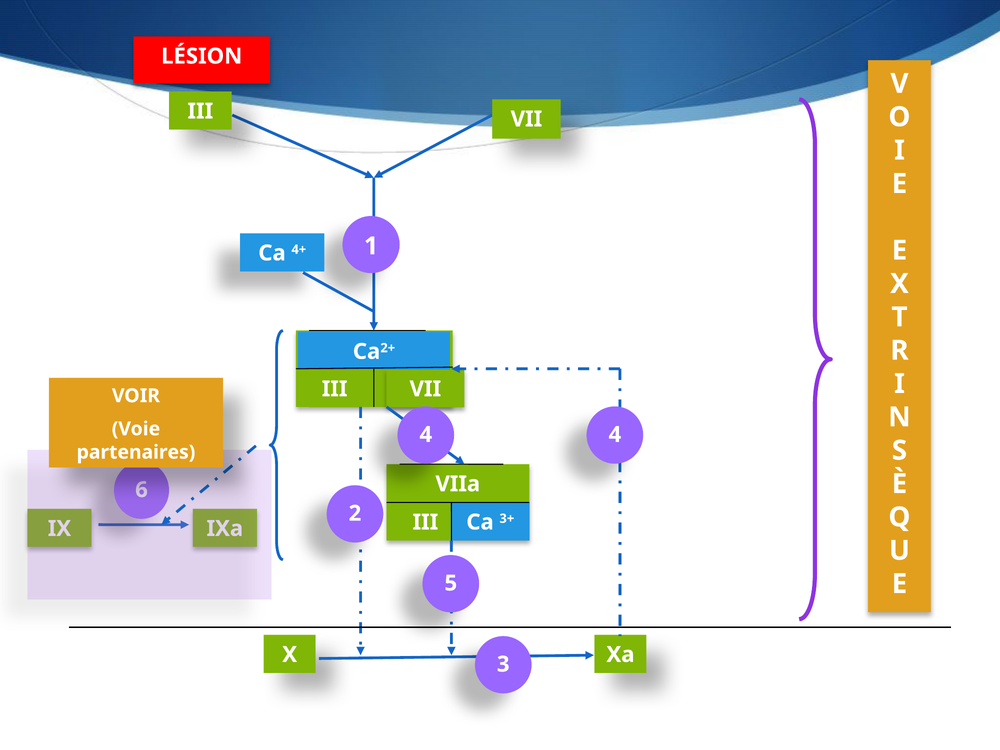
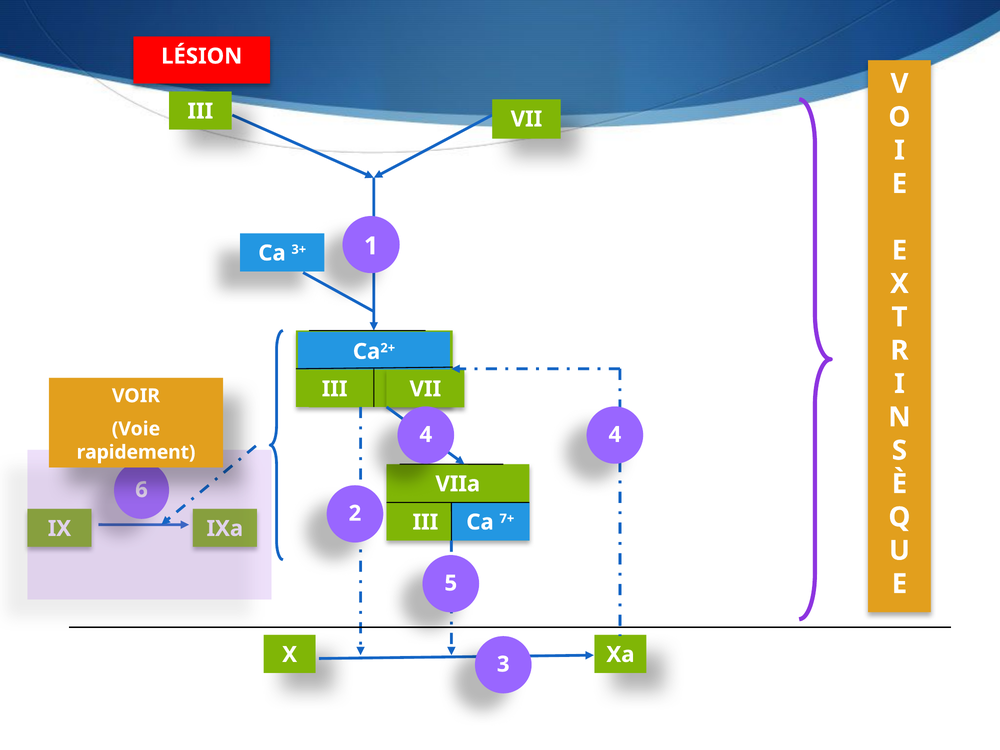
4+: 4+ -> 3+ (299, 249)
partenaires: partenaires -> rapidement (136, 452)
3+: 3+ -> 7+ (507, 519)
